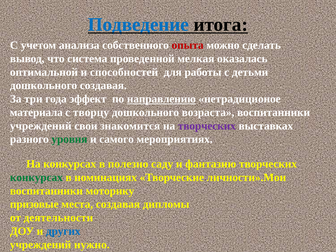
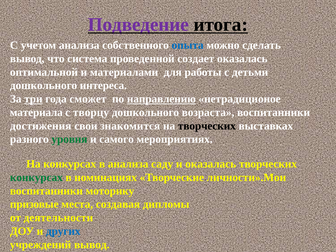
Подведение colour: blue -> purple (138, 25)
опыта colour: red -> blue (188, 45)
мелкая: мелкая -> создает (196, 59)
способностей: способностей -> материалами (124, 72)
дошкольного создавая: создавая -> интереса (103, 86)
три underline: none -> present (33, 99)
эффект: эффект -> сможет (88, 99)
учреждений: учреждений -> достижения (41, 126)
творческих colour: purple -> black (207, 126)
в полезно: полезно -> анализа (128, 164)
и фантазию: фантазию -> оказалась (211, 164)
учреждений нужно: нужно -> вывод (92, 245)
